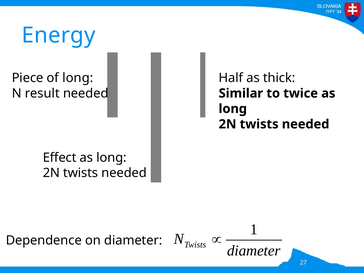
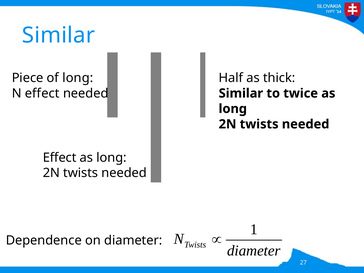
Energy: Energy -> Similar (58, 35)
N result: result -> effect (42, 93)
